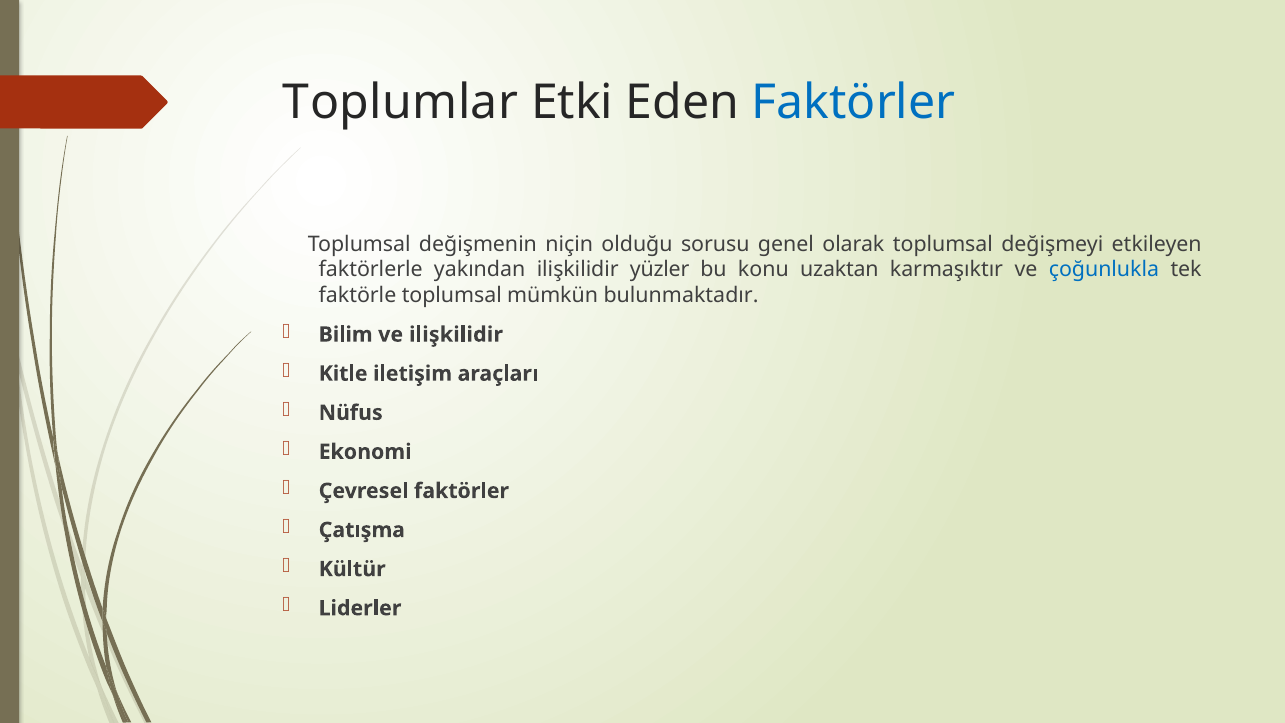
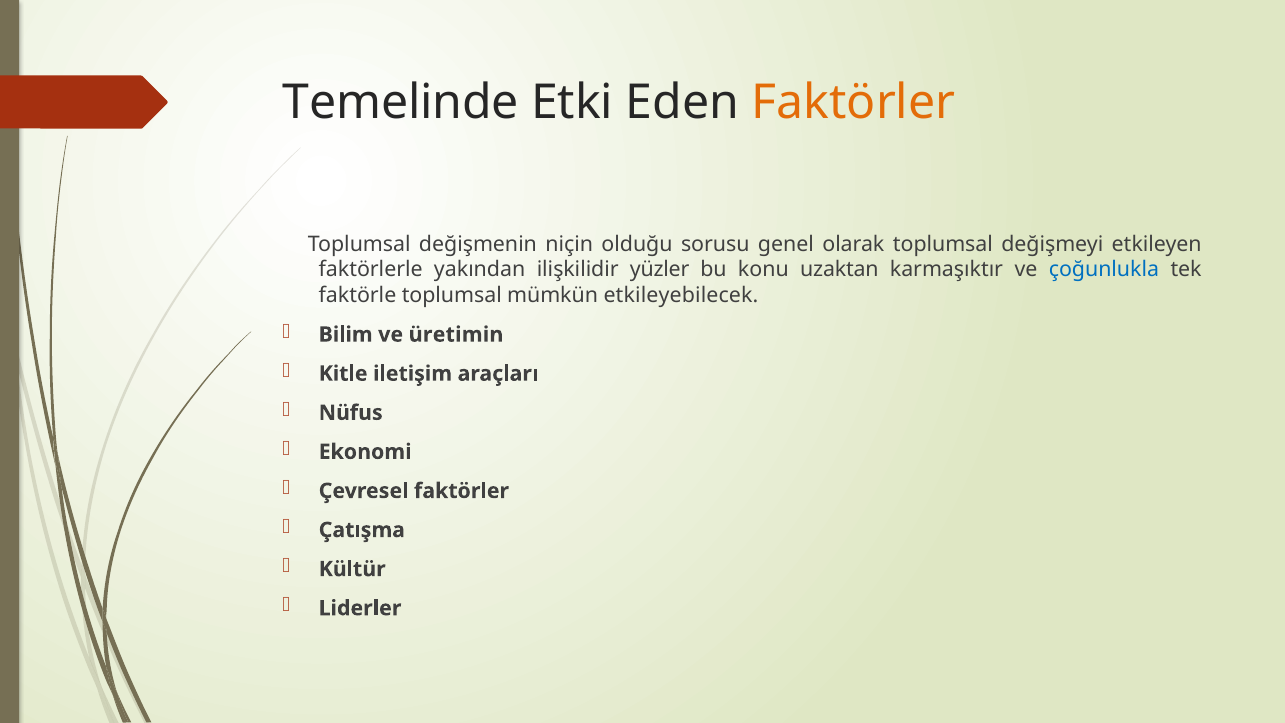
Toplumlar: Toplumlar -> Temelinde (401, 103)
Faktörler colour: blue -> orange (854, 103)
bulunmaktadır: bulunmaktadır -> etkileyebilecek (681, 295)
ve ilişkilidir: ilişkilidir -> üretimin (456, 334)
